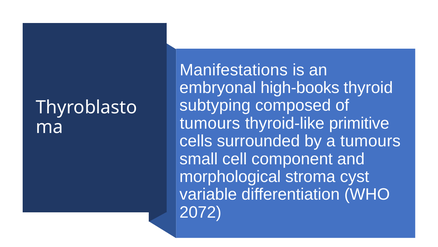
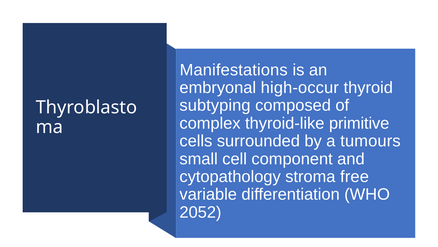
high-books: high-books -> high-occur (300, 88)
tumours: tumours -> complex (210, 123)
morphological: morphological -> cytopathology (230, 176)
cyst: cyst -> free (355, 176)
2072: 2072 -> 2052 (200, 212)
